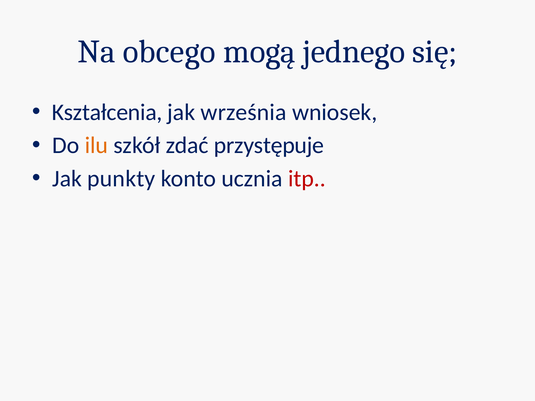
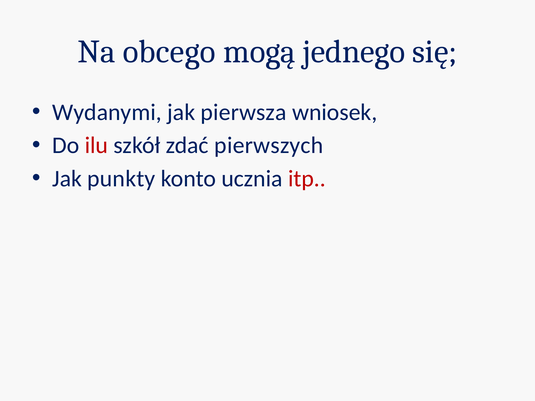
Kształcenia: Kształcenia -> Wydanymi (107, 112)
września: września -> pierwsza (244, 112)
ilu colour: orange -> red (96, 146)
przystępuje: przystępuje -> pierwszych (269, 146)
